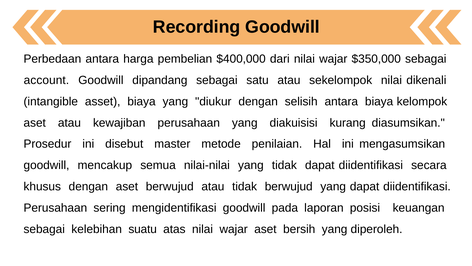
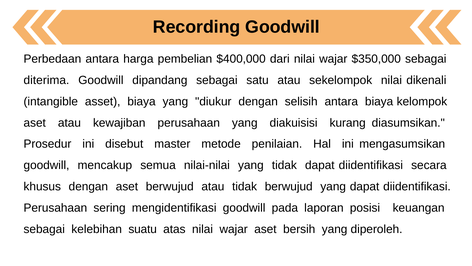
account: account -> diterima (46, 80)
